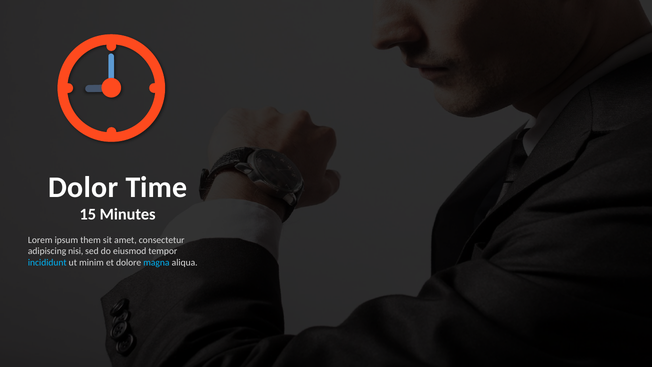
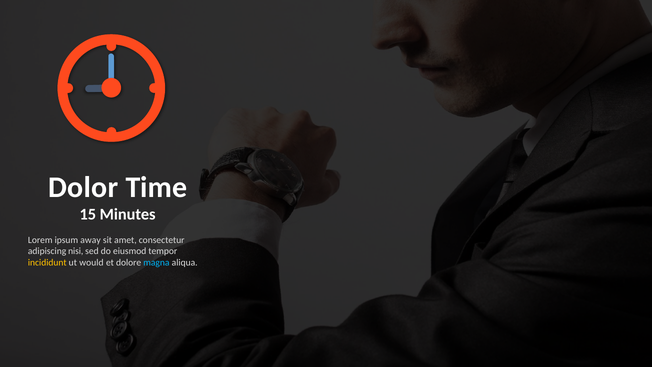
them: them -> away (91, 240)
incididunt colour: light blue -> yellow (47, 263)
minim: minim -> would (91, 263)
